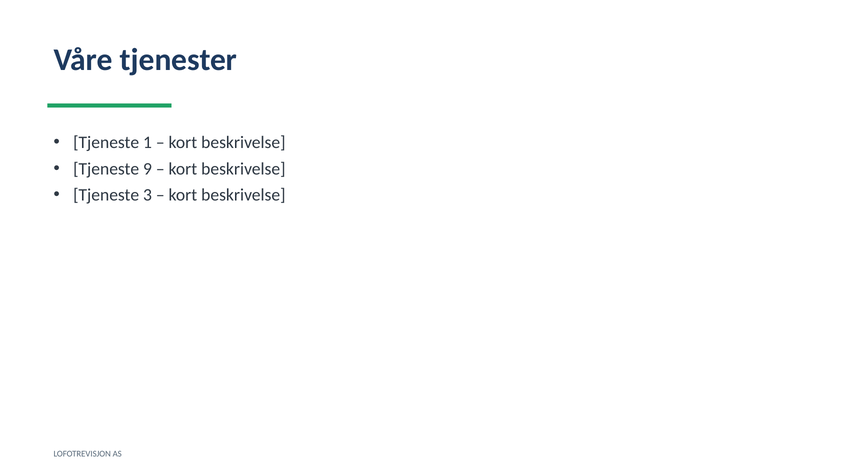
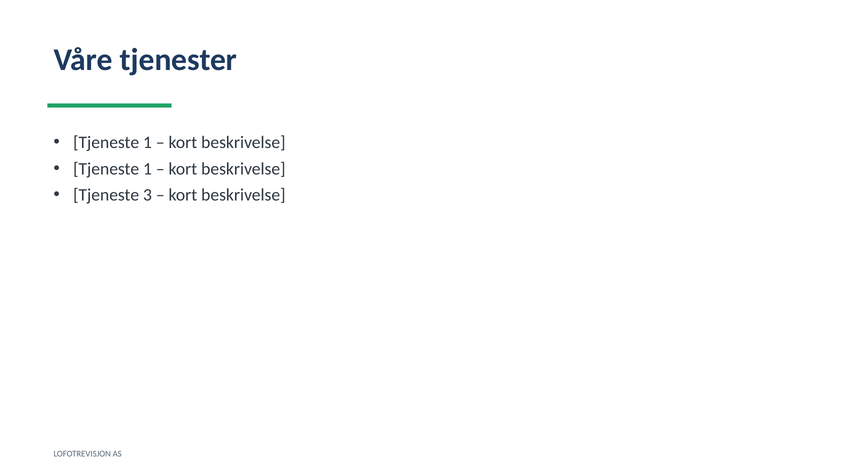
9: 9 -> 1 (147, 169)
